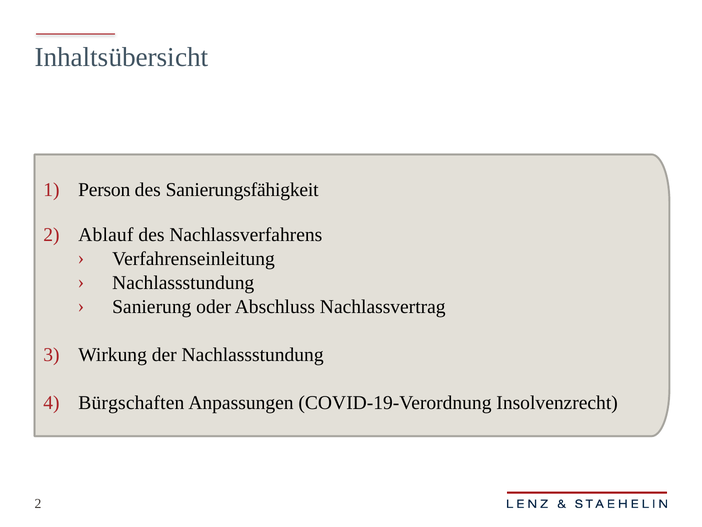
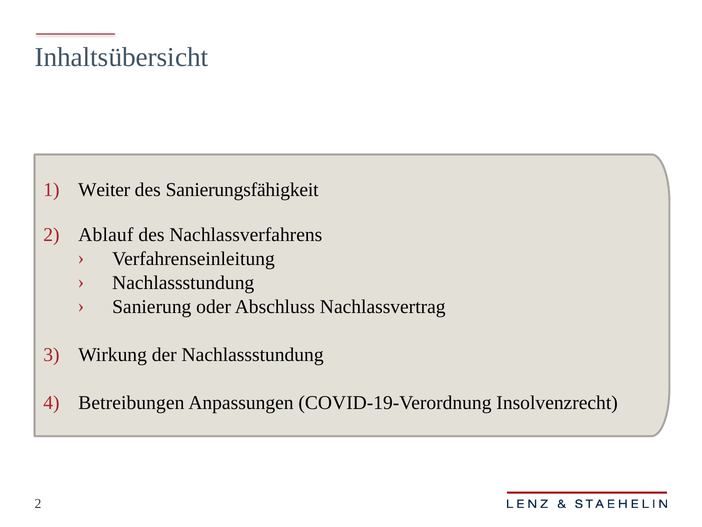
Person: Person -> Weiter (104, 189)
Bürgschaften: Bürgschaften -> Betreibungen (131, 402)
